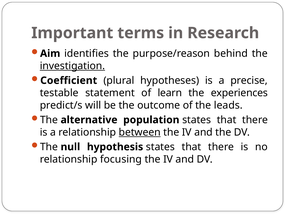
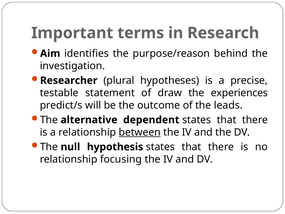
investigation underline: present -> none (72, 66)
Coefficient: Coefficient -> Researcher (69, 80)
learn: learn -> draw (170, 93)
population: population -> dependent (151, 120)
